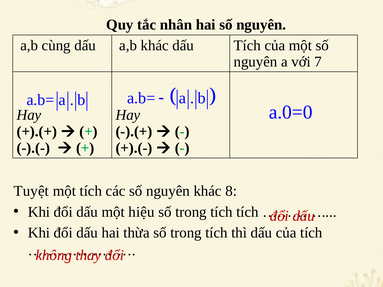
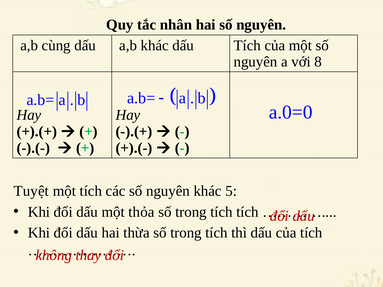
7: 7 -> 8 (318, 62)
8: 8 -> 5 (231, 191)
hiệu: hiệu -> thỏa (141, 212)
